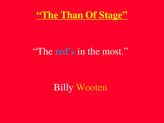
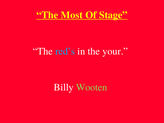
Than: Than -> Most (72, 15)
most: most -> your (115, 51)
Wooten colour: yellow -> light green (92, 87)
